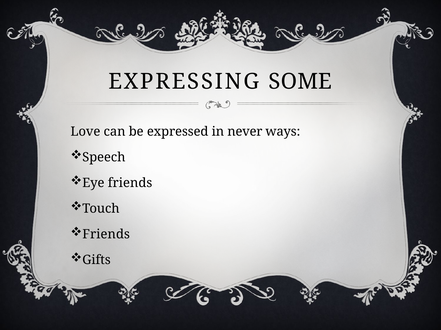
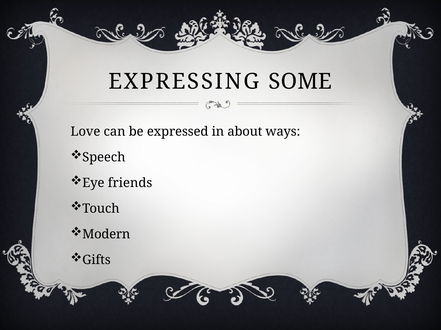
never: never -> about (245, 132)
Friends: Friends -> Modern (106, 235)
